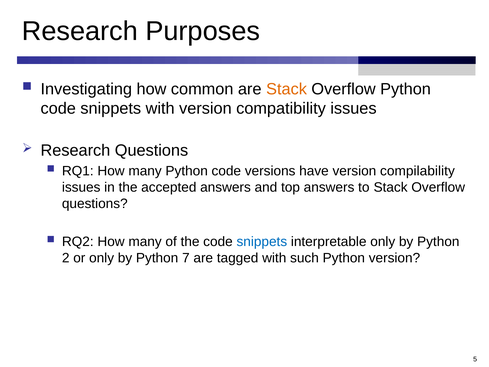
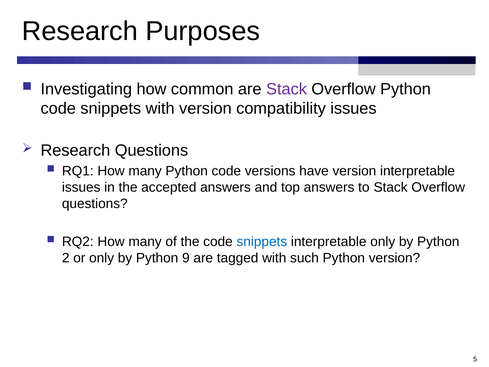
Stack colour: orange -> purple (287, 89)
version compilability: compilability -> interpretable (418, 171)
7: 7 -> 9 (186, 258)
